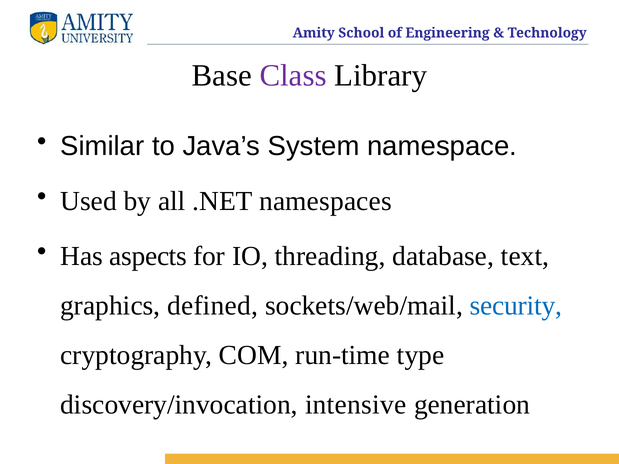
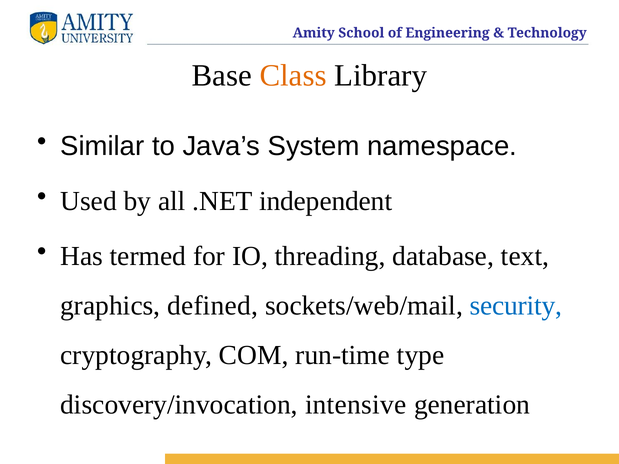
Class colour: purple -> orange (293, 76)
namespaces: namespaces -> independent (326, 201)
aspects: aspects -> termed (148, 256)
